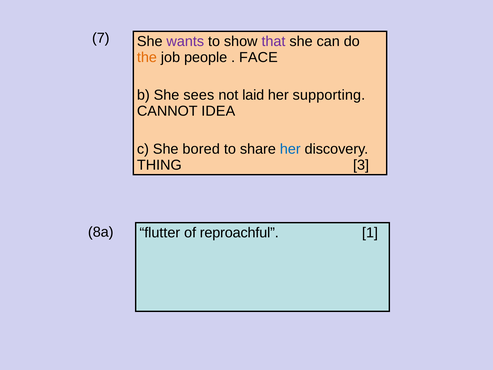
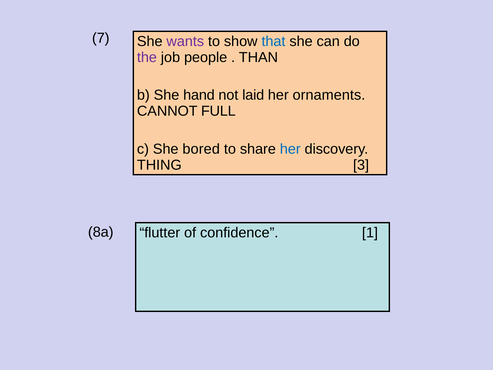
that colour: purple -> blue (273, 41)
the colour: orange -> purple (147, 57)
FACE: FACE -> THAN (258, 57)
sees: sees -> hand (199, 95)
supporting: supporting -> ornaments (329, 95)
IDEA: IDEA -> FULL (218, 111)
reproachful: reproachful -> confidence (239, 233)
